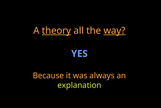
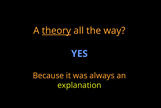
way underline: present -> none (115, 30)
